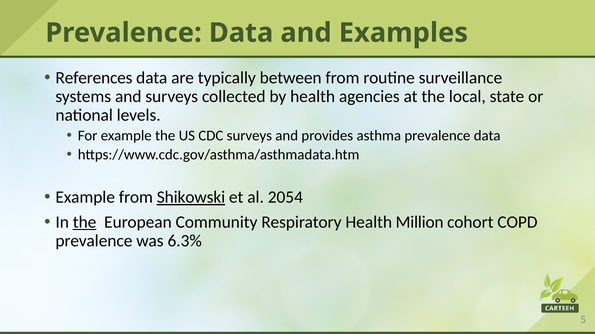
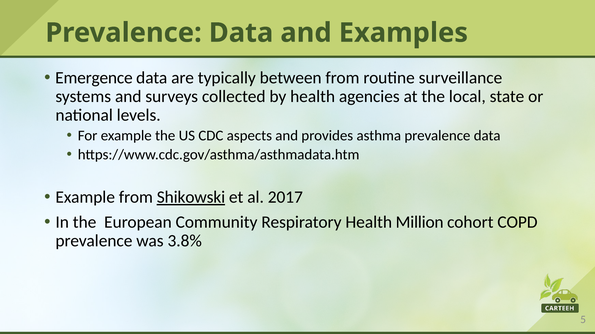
References: References -> Emergence (94, 78)
CDC surveys: surveys -> aspects (249, 136)
2054: 2054 -> 2017 (285, 198)
the underline: present -> none (85, 223)
6.3%: 6.3% -> 3.8% (185, 241)
